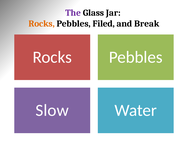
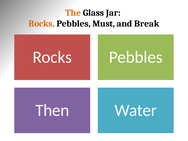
The colour: purple -> orange (73, 13)
Filed: Filed -> Must (104, 24)
Slow: Slow -> Then (52, 110)
